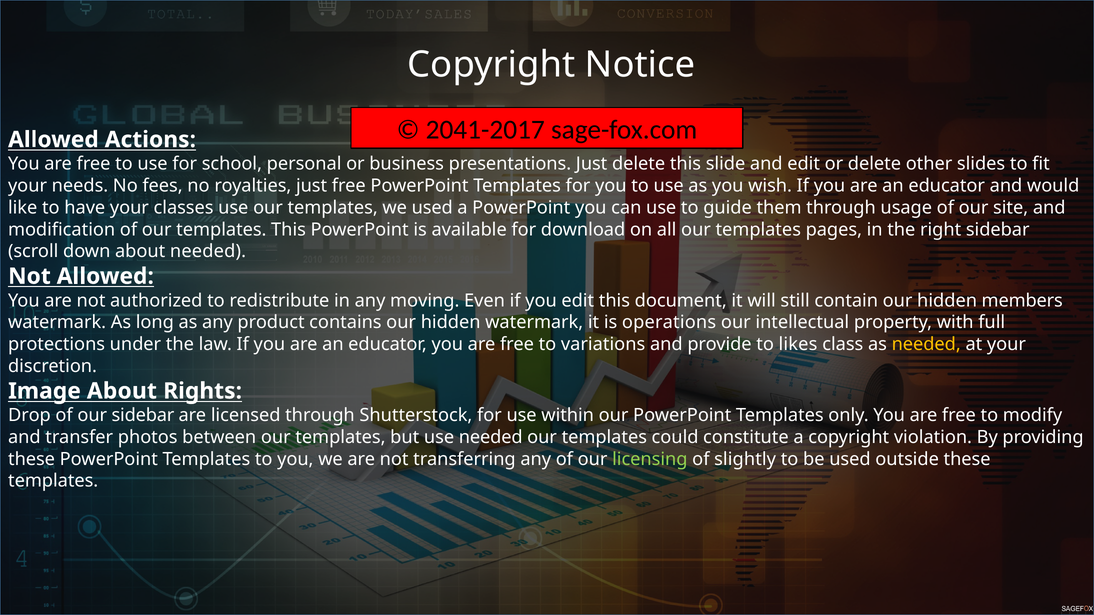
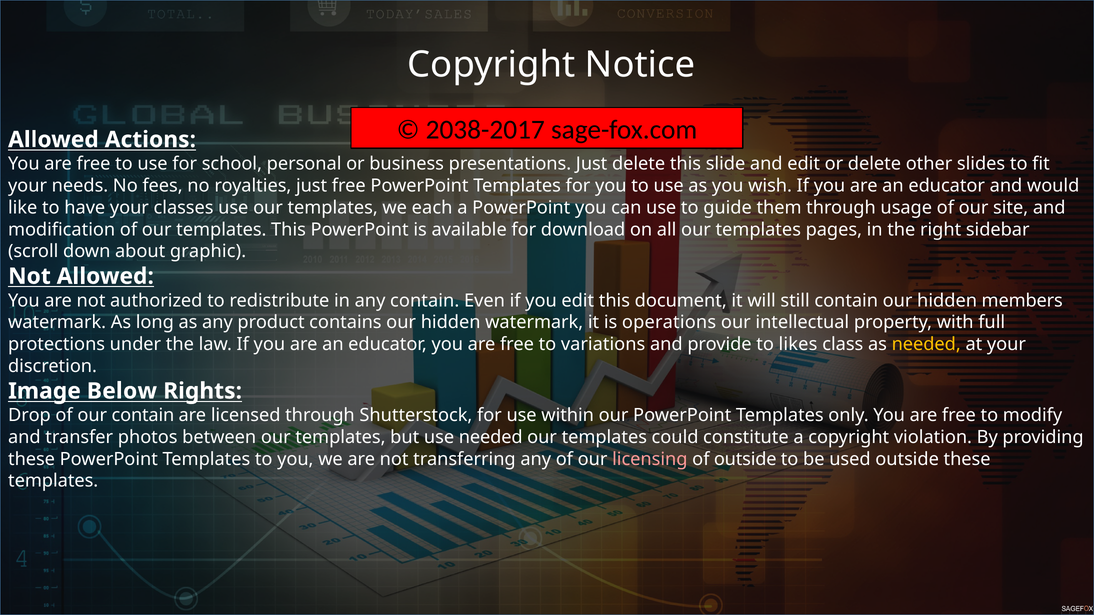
2041-2017: 2041-2017 -> 2038-2017 (485, 130)
we used: used -> each (432, 208)
about needed: needed -> graphic (208, 252)
any moving: moving -> contain (425, 301)
Image About: About -> Below (122, 391)
our sidebar: sidebar -> contain (143, 416)
licensing colour: light green -> pink (650, 459)
of slightly: slightly -> outside (745, 459)
